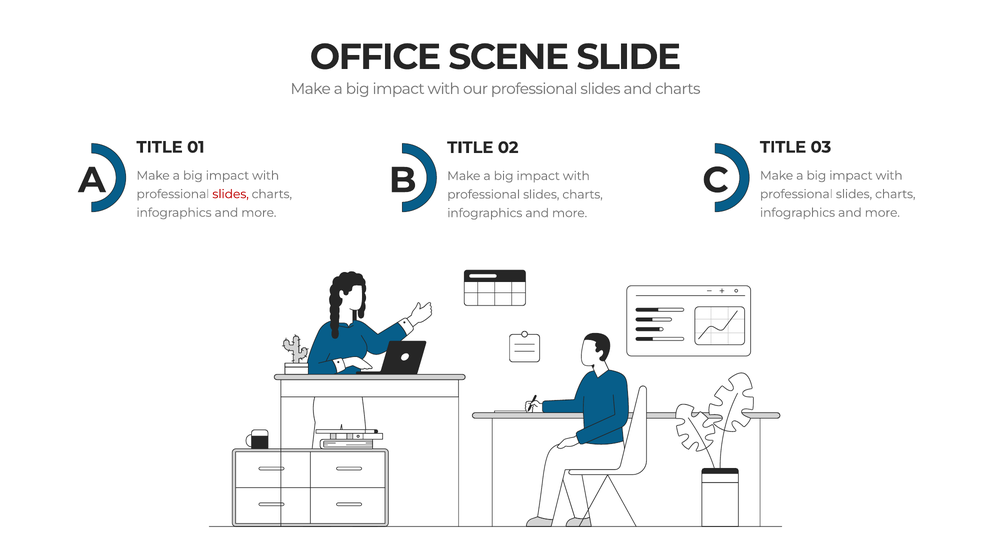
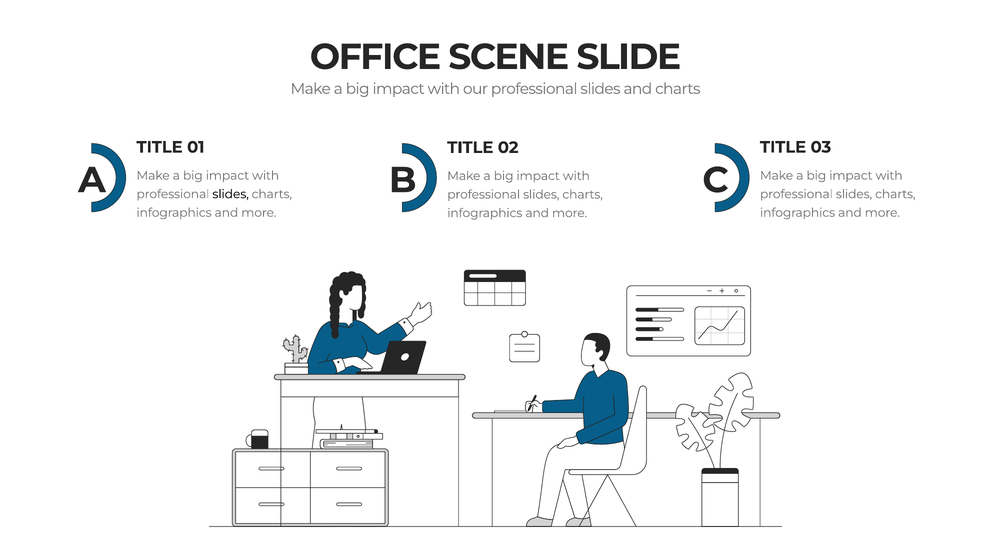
slides colour: red -> black (231, 194)
